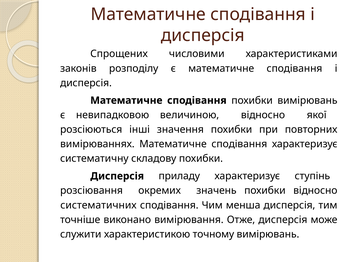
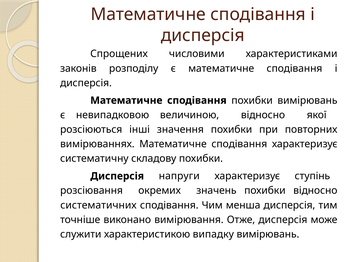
приладу: приладу -> напруги (179, 176)
точному: точному -> випадку (213, 234)
